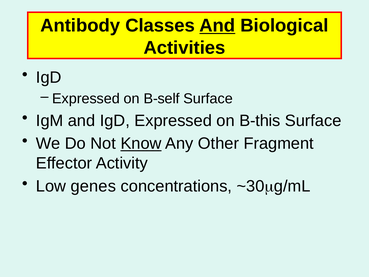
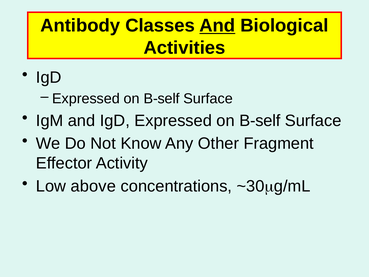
B-this: B-this -> B-self (260, 120)
Know underline: present -> none (141, 143)
genes: genes -> above (93, 186)
